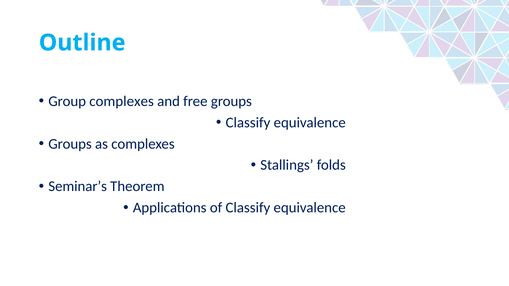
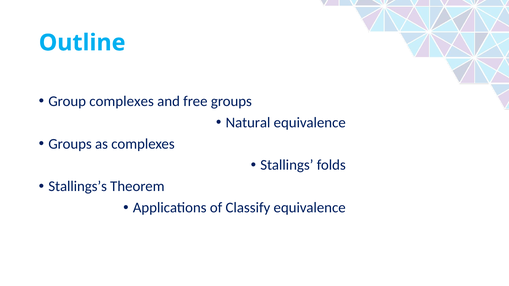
Classify: Classify -> Natural (248, 123)
Seminar’s: Seminar’s -> Stallings’s (78, 187)
